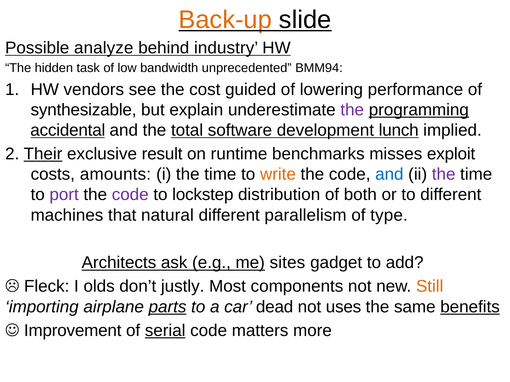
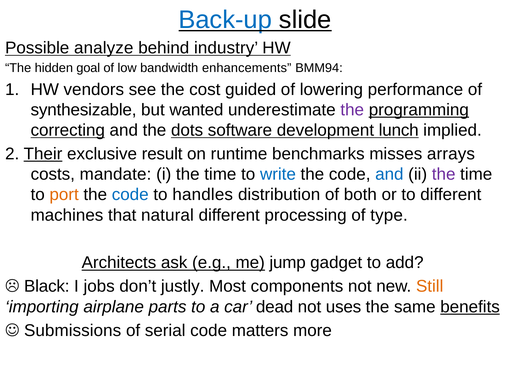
Back-up colour: orange -> blue (225, 20)
task: task -> goal (88, 68)
unprecedented: unprecedented -> enhancements (247, 68)
explain: explain -> wanted (196, 110)
accidental: accidental -> correcting (68, 130)
total: total -> dots (187, 130)
exploit: exploit -> arrays (451, 154)
amounts: amounts -> mandate (115, 175)
write colour: orange -> blue (278, 175)
port colour: purple -> orange (64, 195)
code colour: purple -> blue (130, 195)
lockstep: lockstep -> handles (203, 195)
parallelism: parallelism -> processing (306, 215)
sites: sites -> jump (288, 263)
Fleck: Fleck -> Black (47, 287)
olds: olds -> jobs (99, 287)
parts underline: present -> none (168, 307)
Improvement: Improvement -> Submissions (73, 331)
serial underline: present -> none (165, 331)
